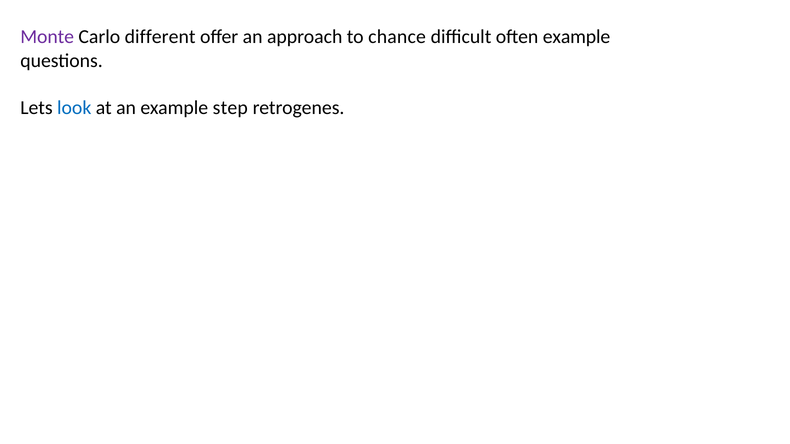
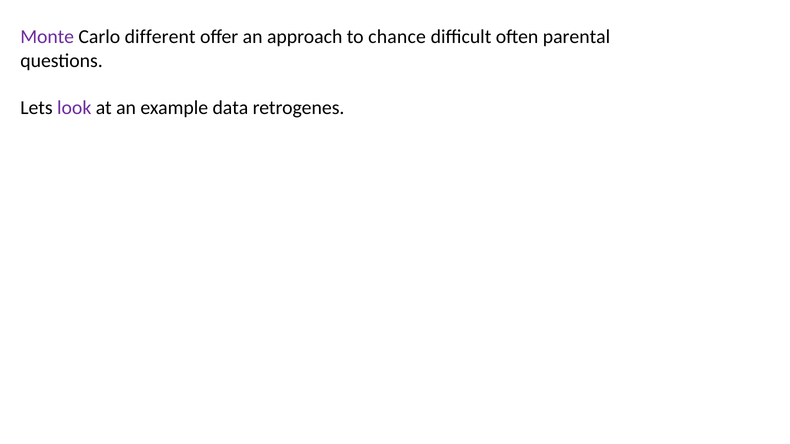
often example: example -> parental (576, 37)
look colour: blue -> purple (74, 108)
step: step -> data (230, 108)
